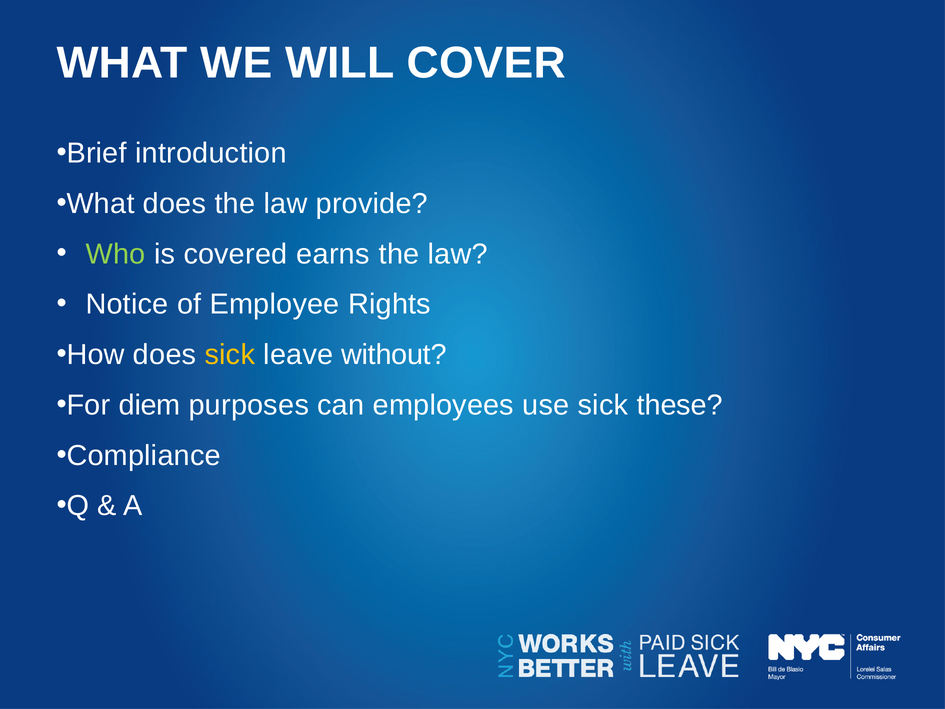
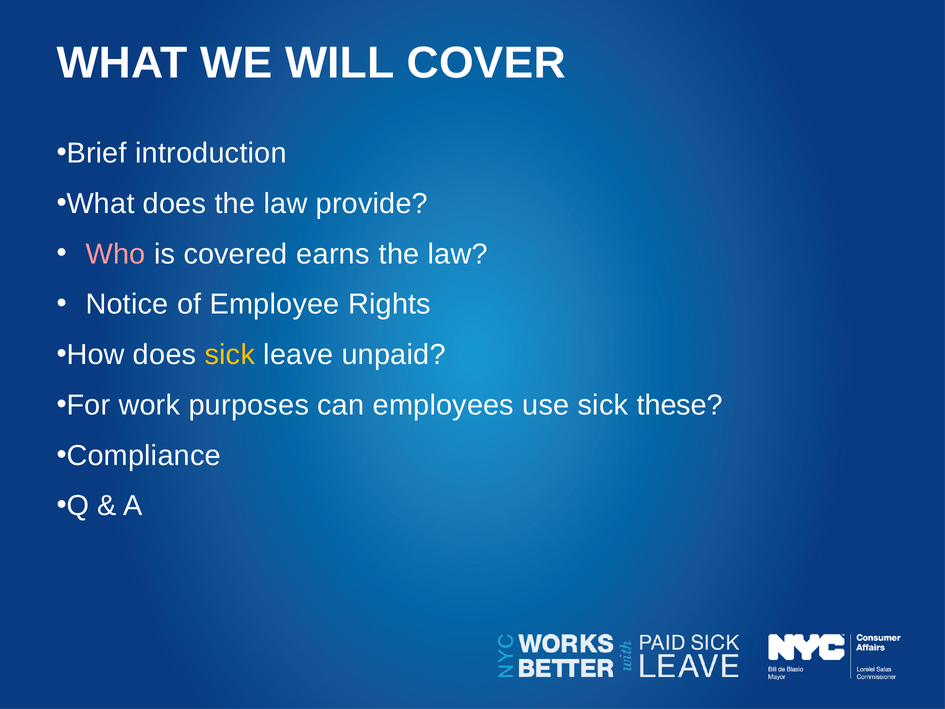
Who colour: light green -> pink (116, 254)
without: without -> unpaid (394, 355)
diem: diem -> work (149, 405)
